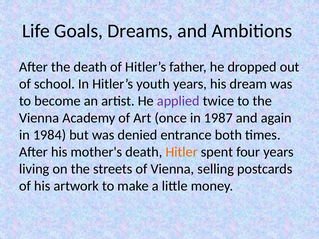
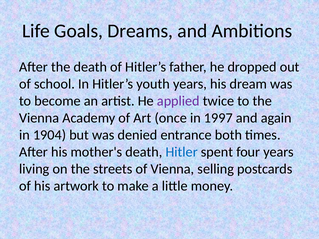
1987: 1987 -> 1997 (218, 118)
1984: 1984 -> 1904 (50, 135)
Hitler colour: orange -> blue (182, 152)
